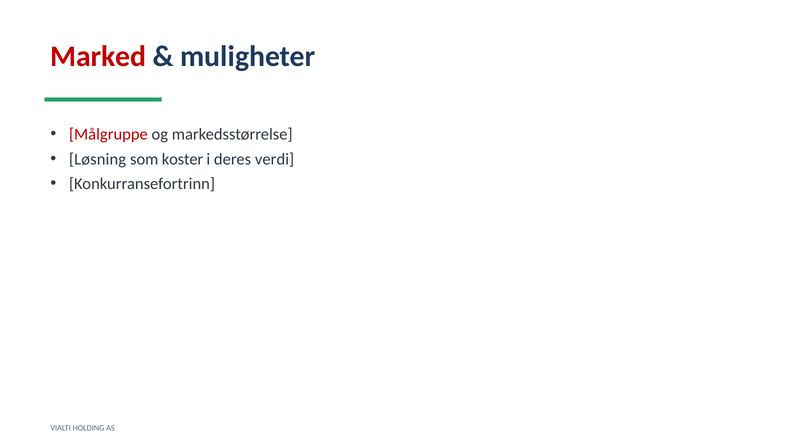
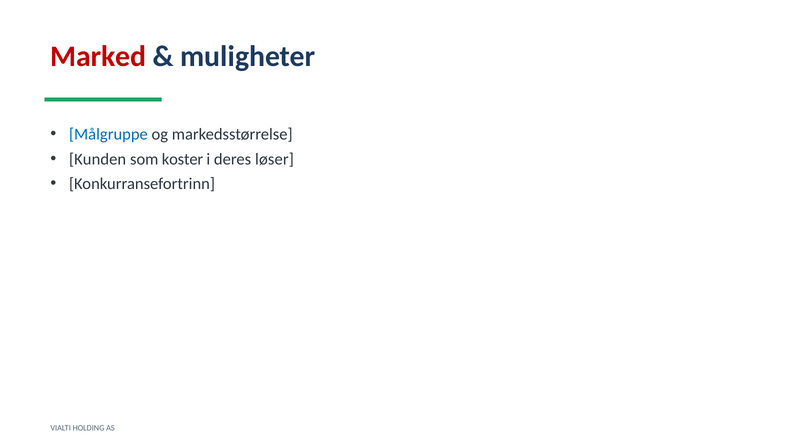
Målgruppe colour: red -> blue (108, 134)
Løsning: Løsning -> Kunden (98, 159)
verdi: verdi -> løser (274, 159)
